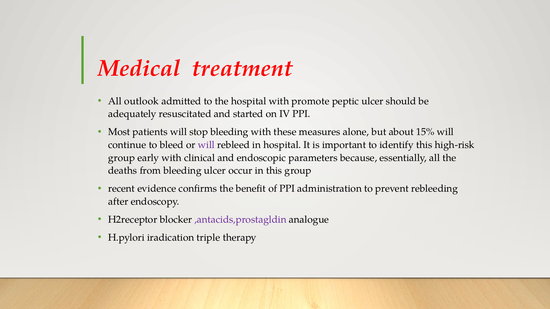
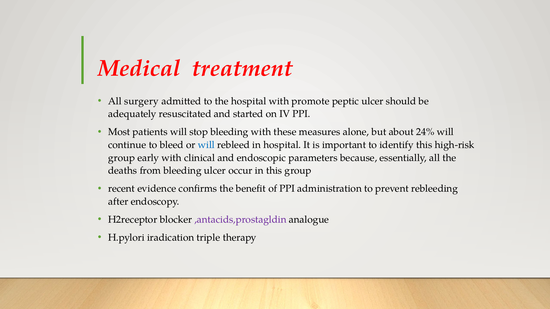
outlook: outlook -> surgery (141, 101)
15%: 15% -> 24% (425, 132)
will colour: purple -> blue (206, 145)
